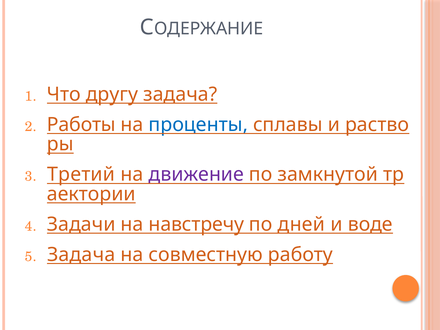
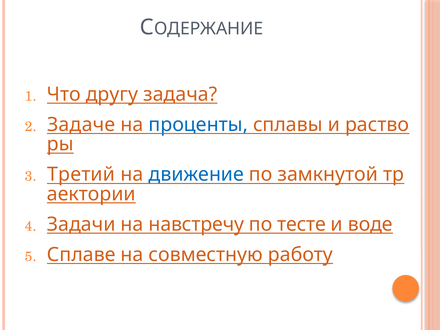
Работы: Работы -> Задаче (81, 125)
движение colour: purple -> blue (196, 174)
дней: дней -> тесте (302, 224)
Задача: Задача -> Сплаве (81, 255)
